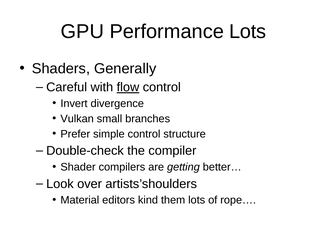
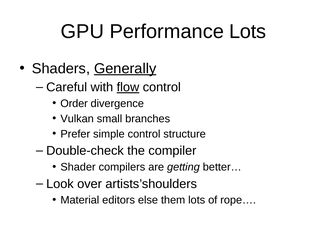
Generally underline: none -> present (125, 69)
Invert: Invert -> Order (74, 104)
kind: kind -> else (148, 200)
